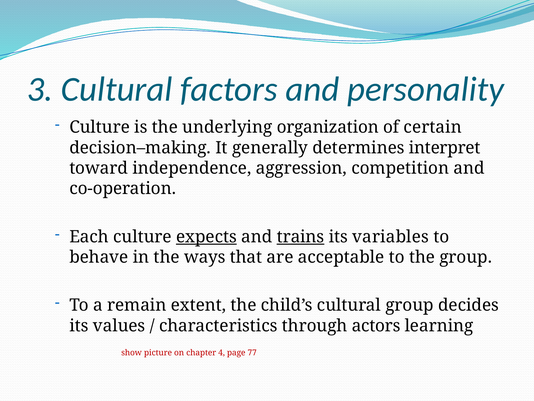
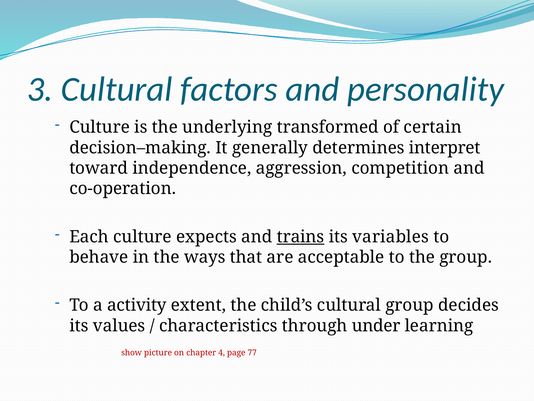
organization: organization -> transformed (328, 127)
expects underline: present -> none (206, 236)
remain: remain -> activity (137, 305)
actors: actors -> under (376, 325)
